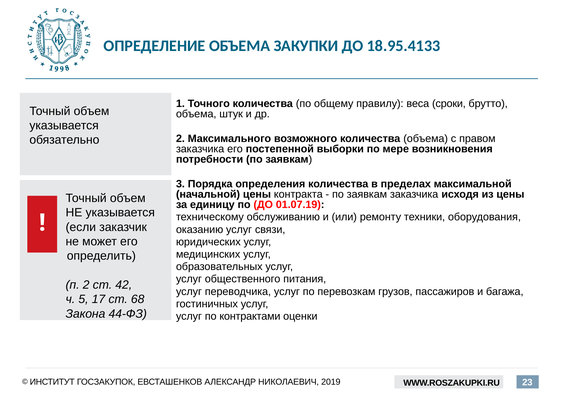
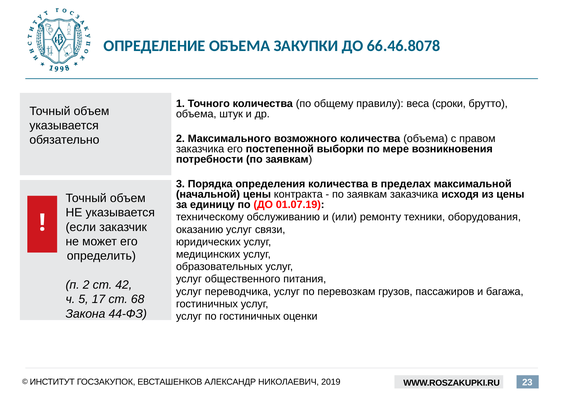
18.95.4133: 18.95.4133 -> 66.46.8078 (404, 46)
по контрактами: контрактами -> гостиничных (250, 316)
